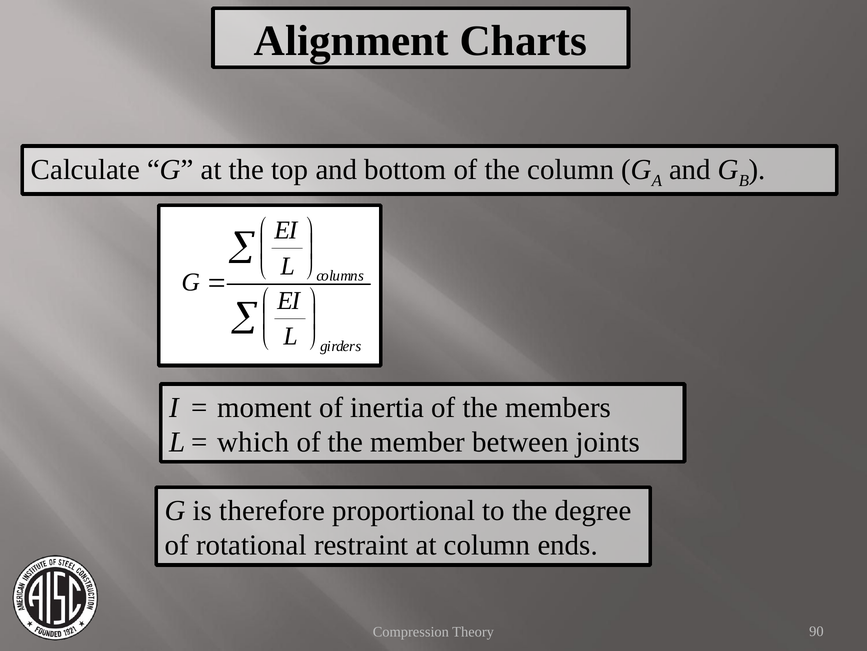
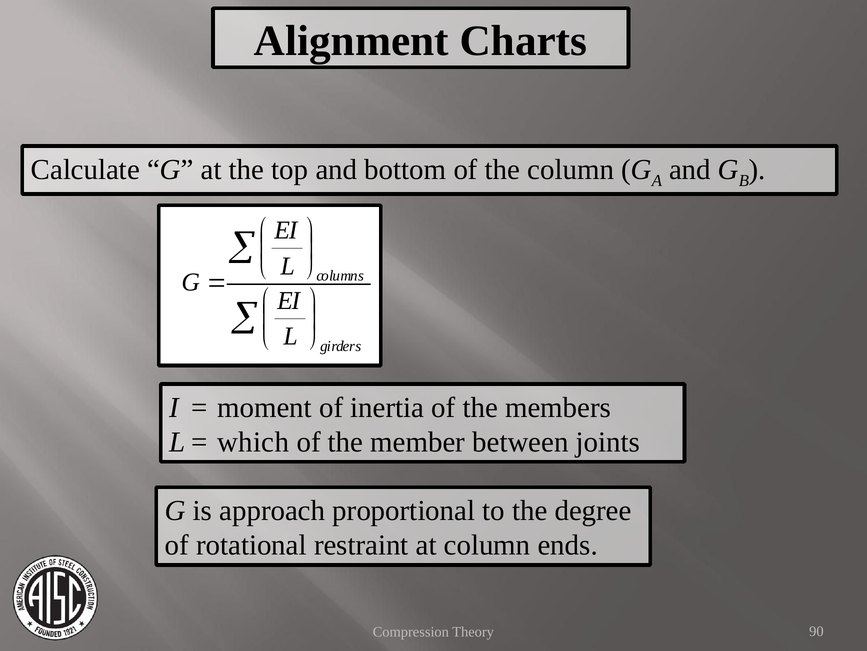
therefore: therefore -> approach (272, 510)
